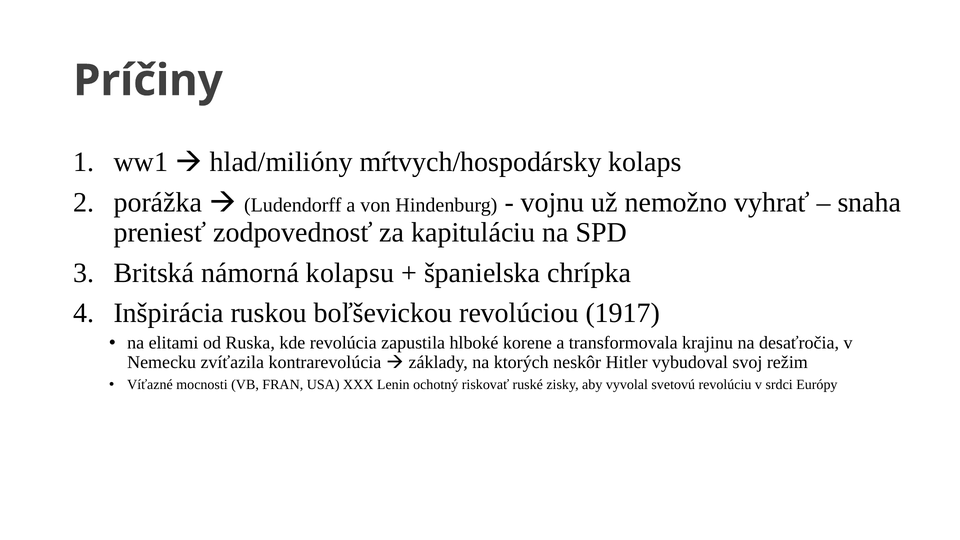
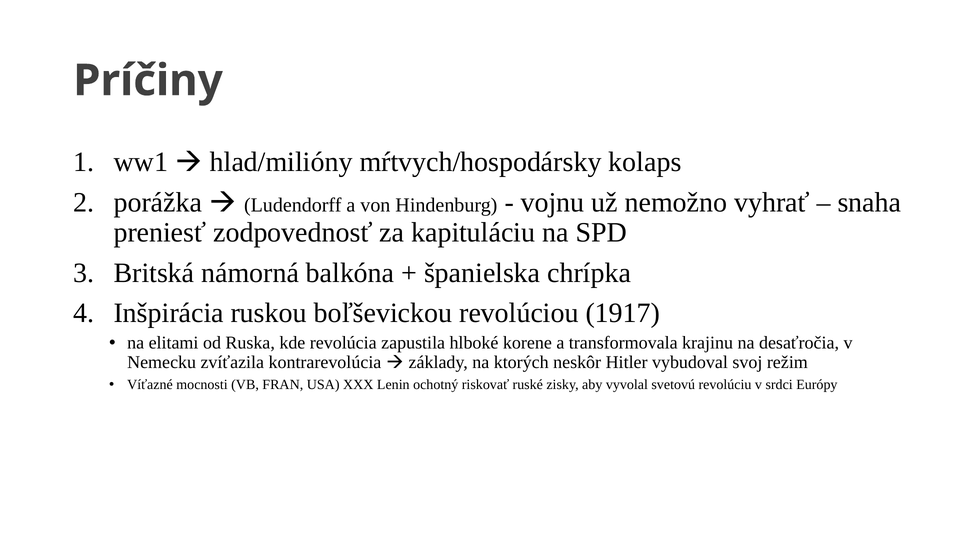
kolapsu: kolapsu -> balkóna (350, 273)
